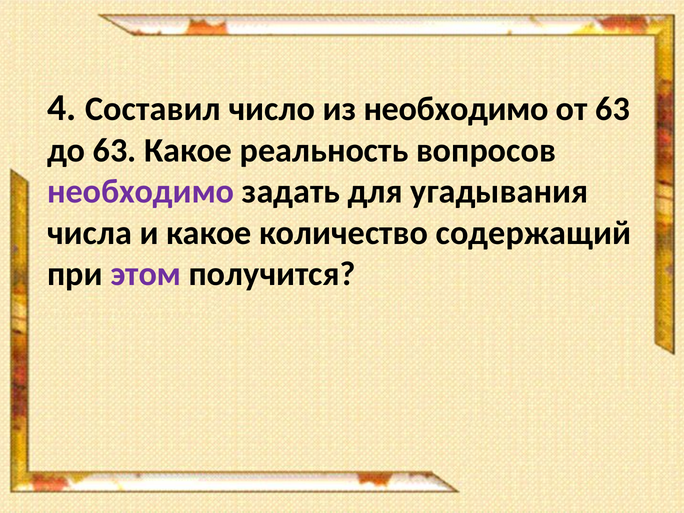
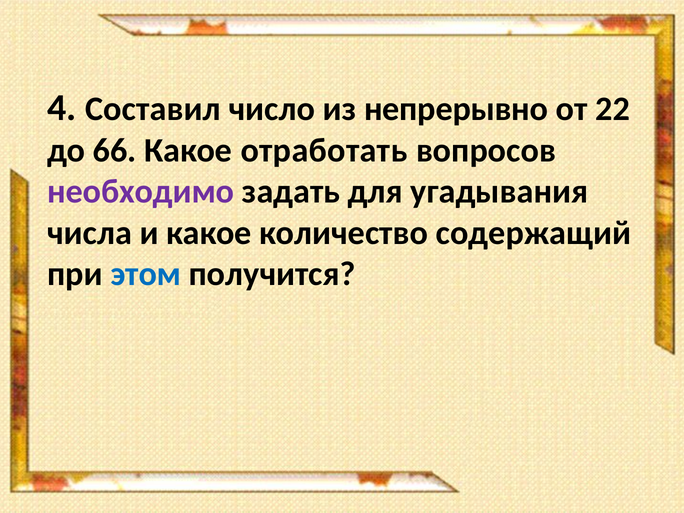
из необходимо: необходимо -> непрерывно (456, 109)
от 63: 63 -> 22 (613, 109)
до 63: 63 -> 66 (115, 151)
реальность: реальность -> отработать (324, 151)
этом colour: purple -> blue (146, 274)
